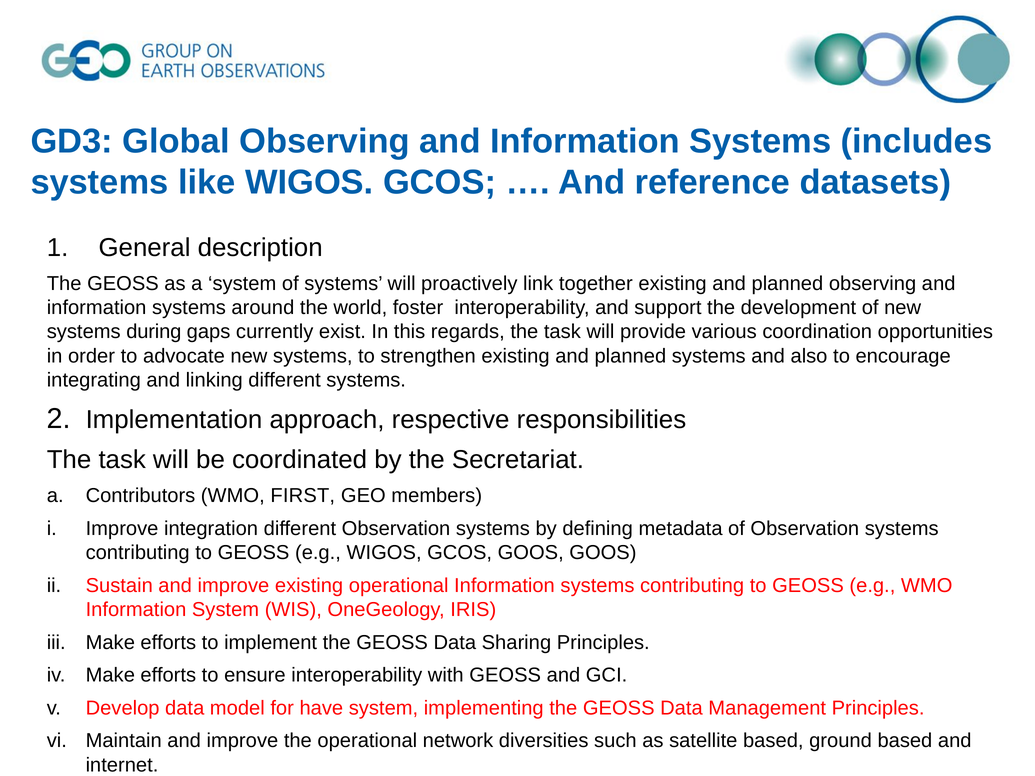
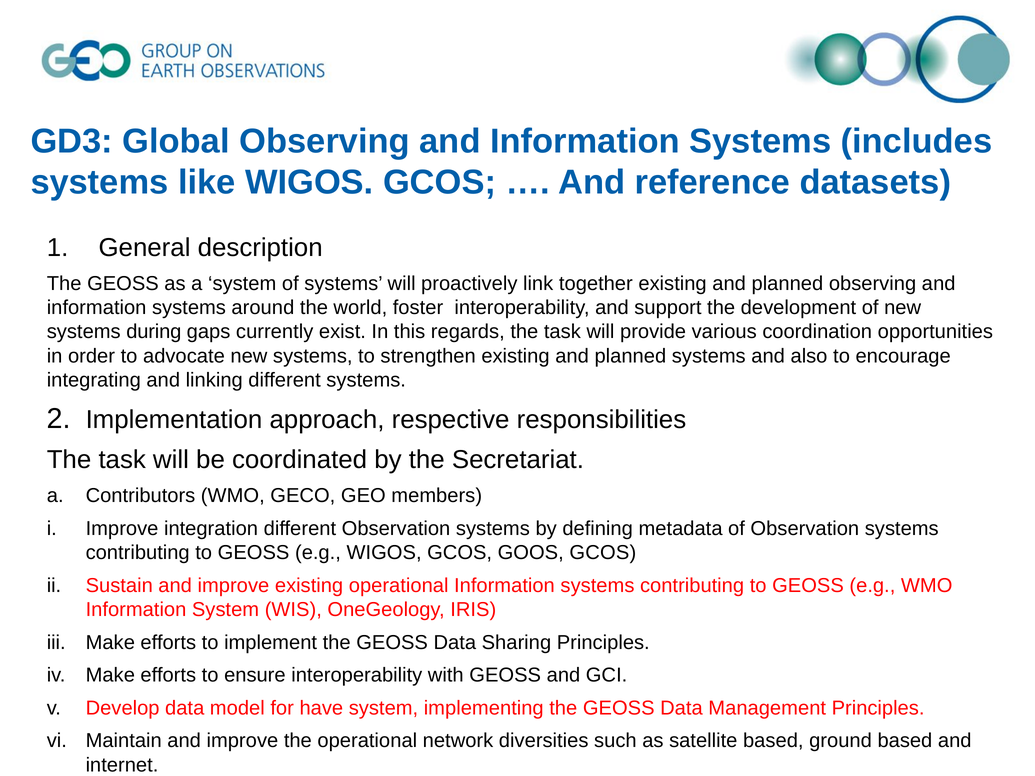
FIRST: FIRST -> GECO (303, 496)
GOOS GOOS: GOOS -> GCOS (603, 553)
